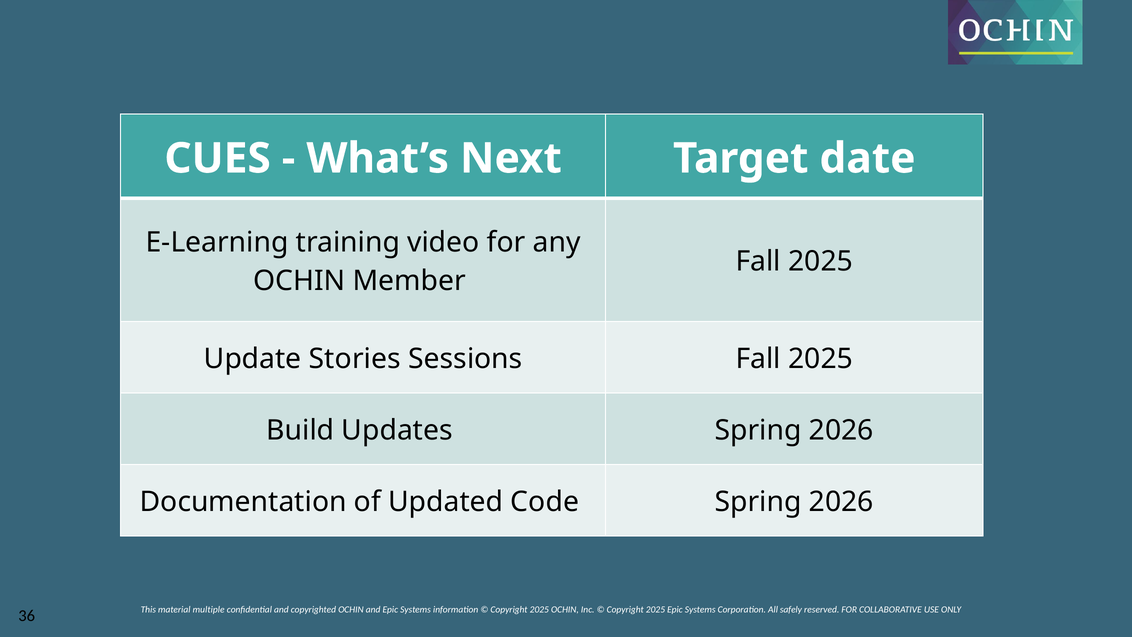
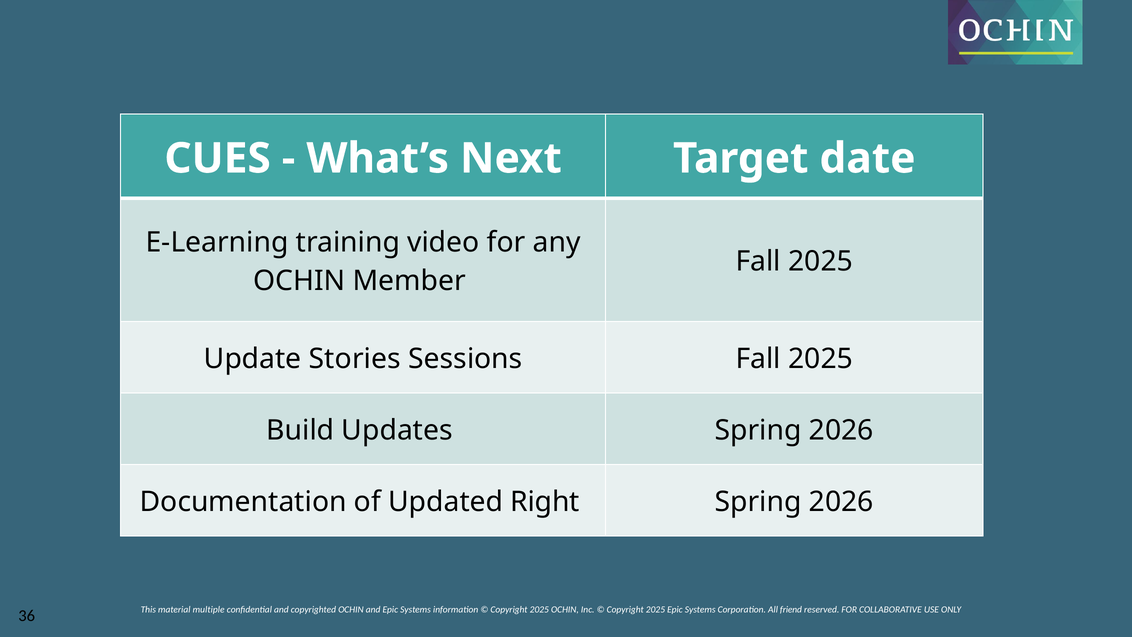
Code: Code -> Right (545, 502)
safely: safely -> friend (791, 610)
